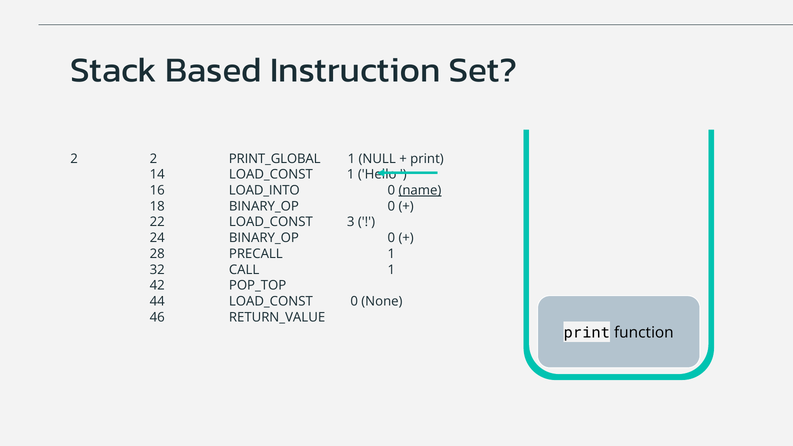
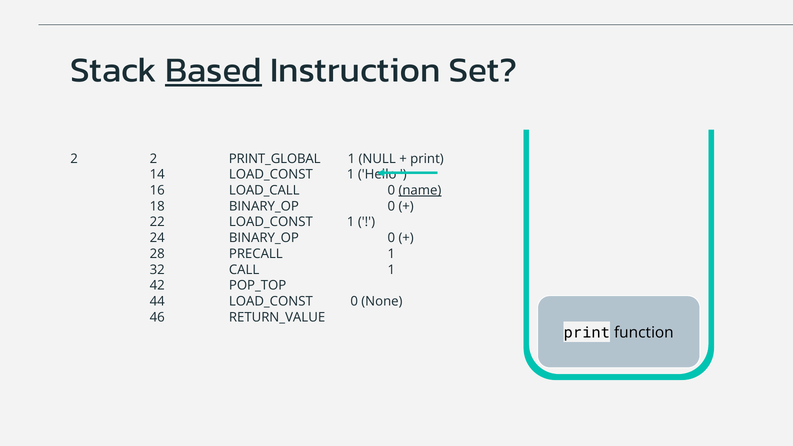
Based underline: none -> present (214, 70)
LOAD_INTO: LOAD_INTO -> LOAD_CALL (264, 190)
22 LOAD_CONST 3: 3 -> 1 (351, 222)
